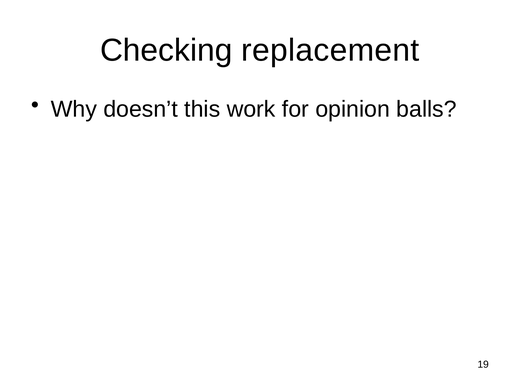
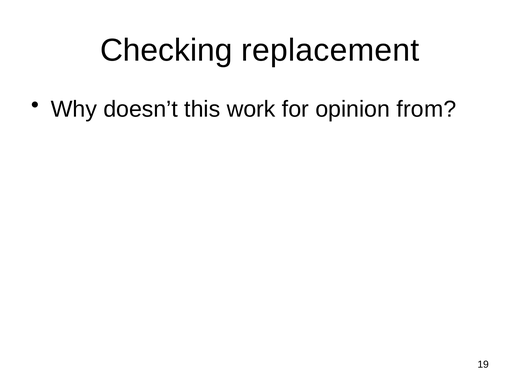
balls: balls -> from (426, 109)
